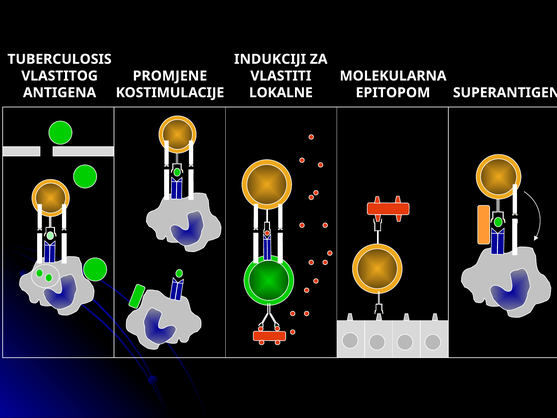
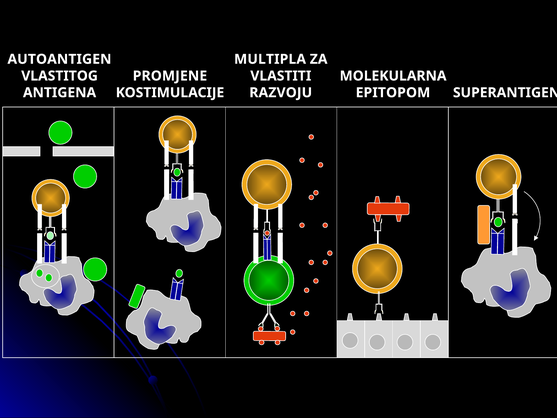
TUBERCULOSIS: TUBERCULOSIS -> AUTOANTIGEN (59, 59)
INDUKCIJI: INDUKCIJI -> MULTIPLA (270, 59)
LOKALNE: LOKALNE -> RAZVOJU (281, 93)
